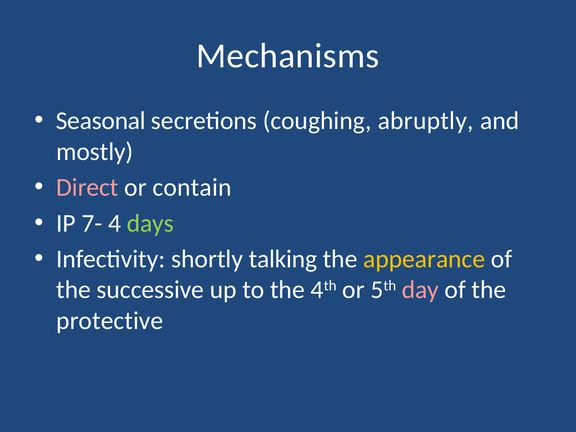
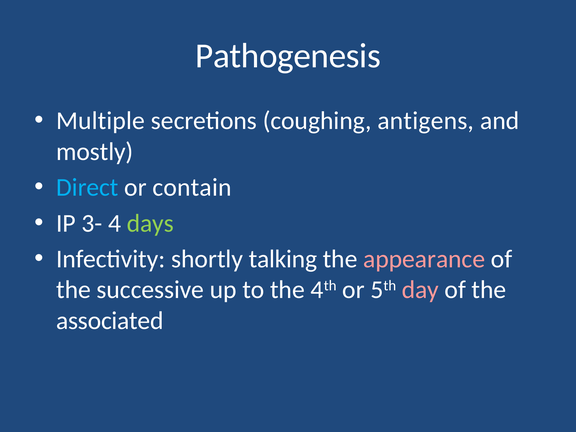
Mechanisms: Mechanisms -> Pathogenesis (288, 56)
Seasonal: Seasonal -> Multiple (101, 121)
abruptly: abruptly -> antigens (426, 121)
Direct colour: pink -> light blue (87, 187)
7-: 7- -> 3- (92, 223)
appearance colour: yellow -> pink (424, 259)
protective: protective -> associated (110, 321)
